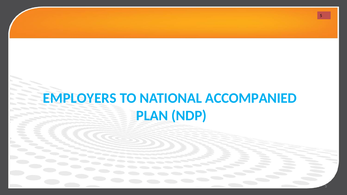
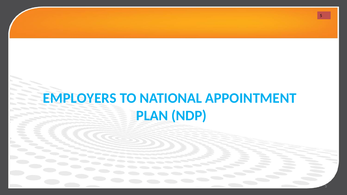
ACCOMPANIED: ACCOMPANIED -> APPOINTMENT (251, 98)
